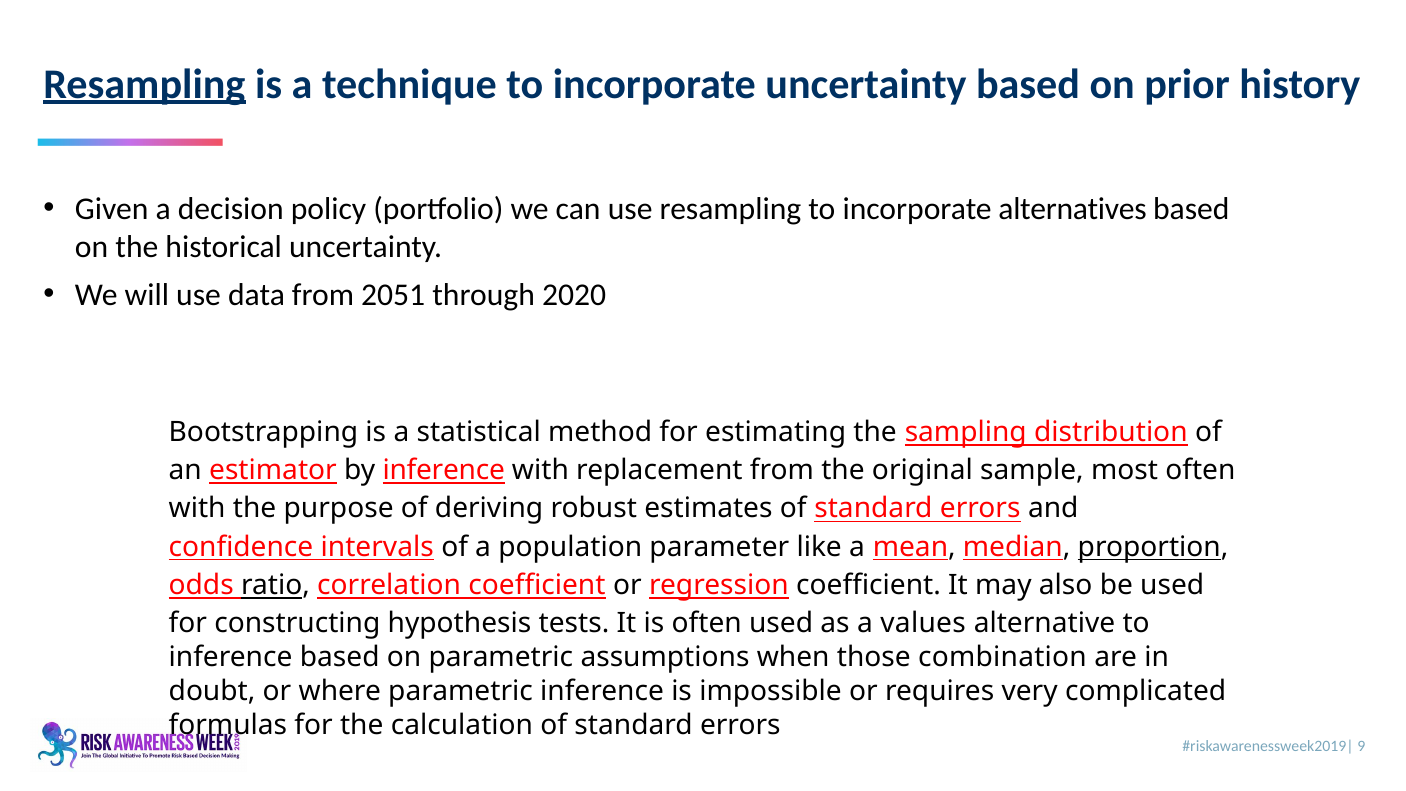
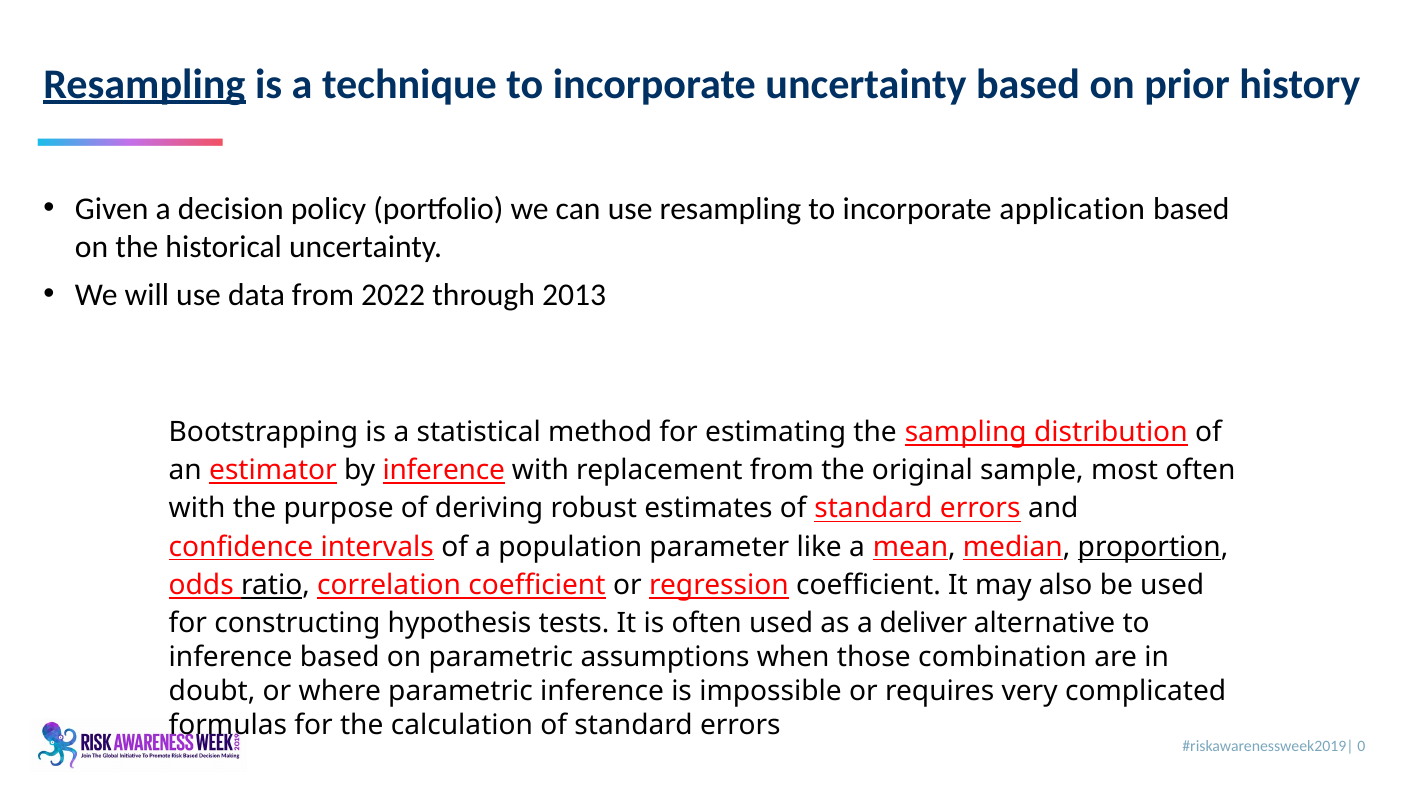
alternatives: alternatives -> application (1072, 209)
2051: 2051 -> 2022 (393, 295)
2020: 2020 -> 2013 (574, 295)
values: values -> deliver (923, 623)
9: 9 -> 0 (1361, 746)
